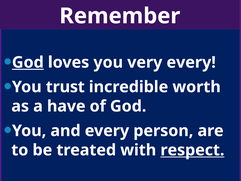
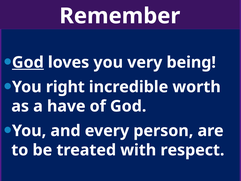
very every: every -> being (191, 62)
trust: trust -> right (65, 87)
respect underline: present -> none (192, 150)
